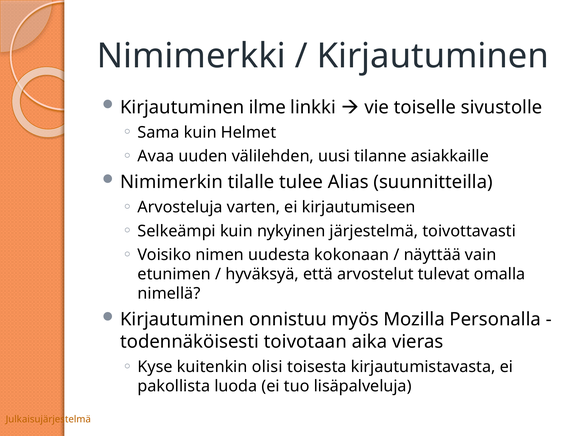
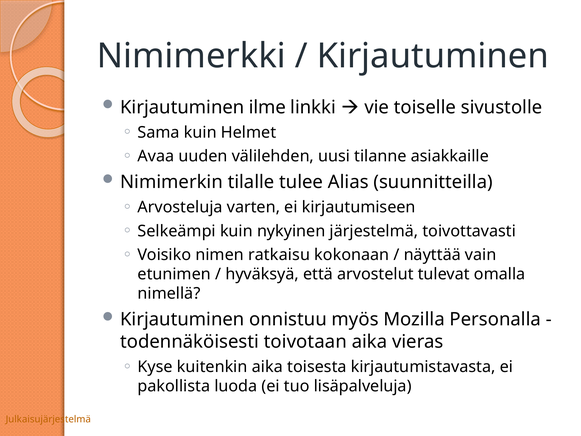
uudesta: uudesta -> ratkaisu (279, 255)
kuitenkin olisi: olisi -> aika (267, 367)
